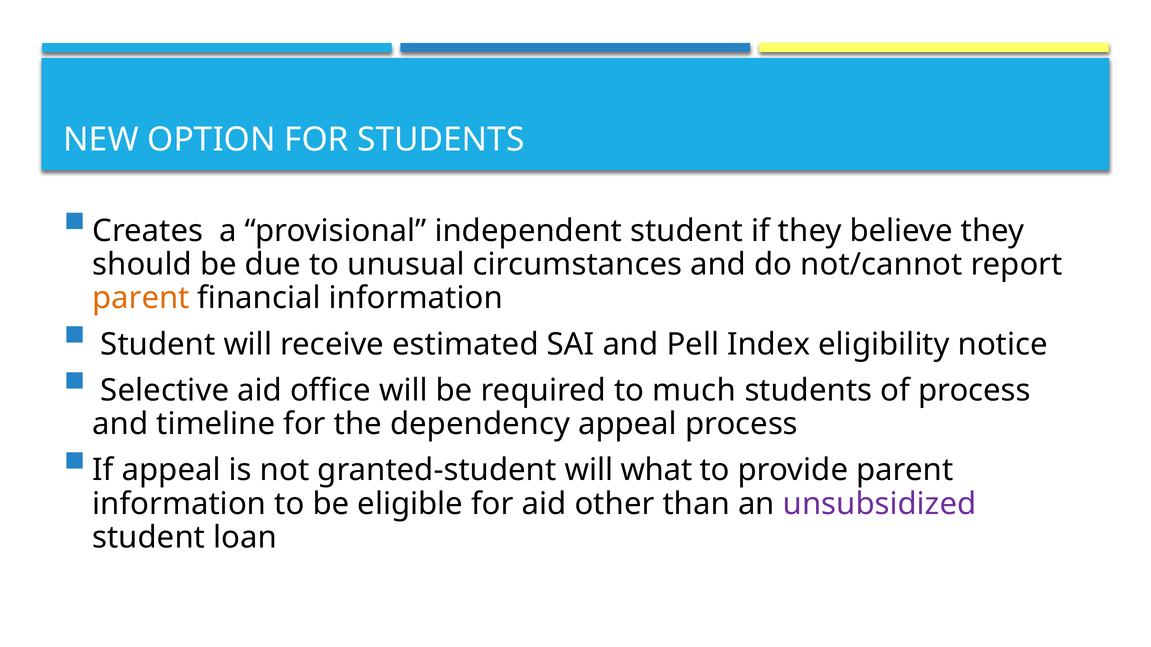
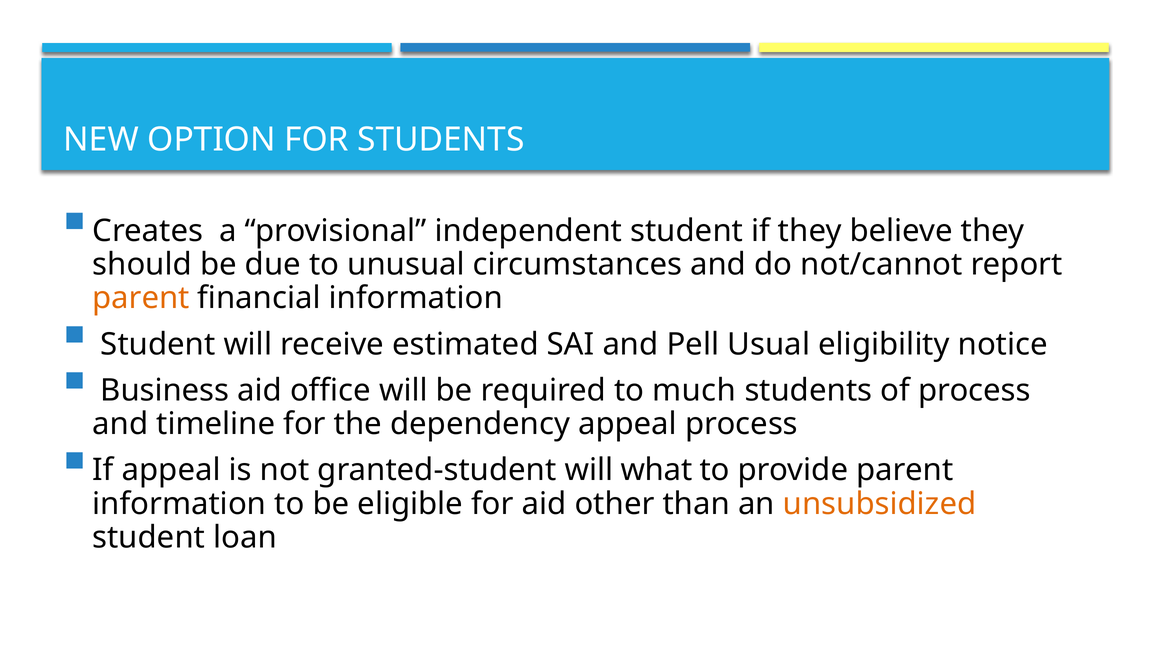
Index: Index -> Usual (769, 344)
Selective: Selective -> Business (165, 391)
unsubsidized colour: purple -> orange (880, 504)
